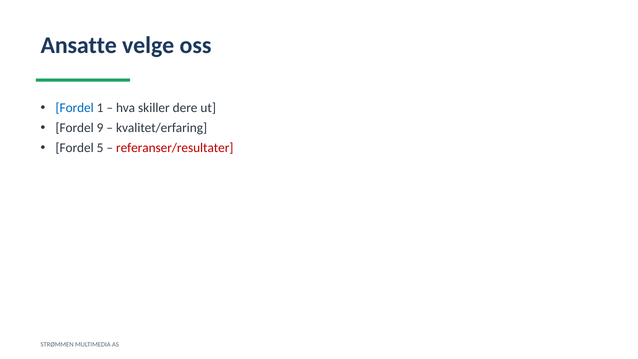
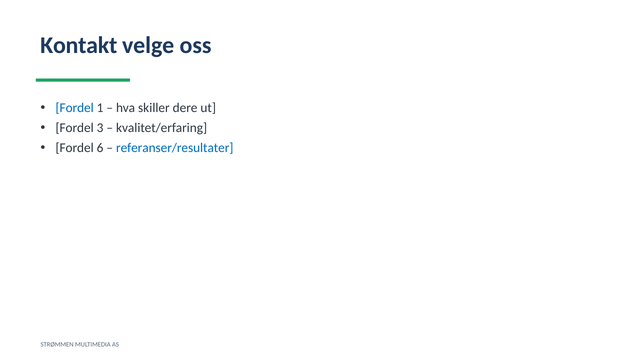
Ansatte: Ansatte -> Kontakt (79, 46)
9: 9 -> 3 (100, 128)
5: 5 -> 6 (100, 148)
referanser/resultater colour: red -> blue (175, 148)
